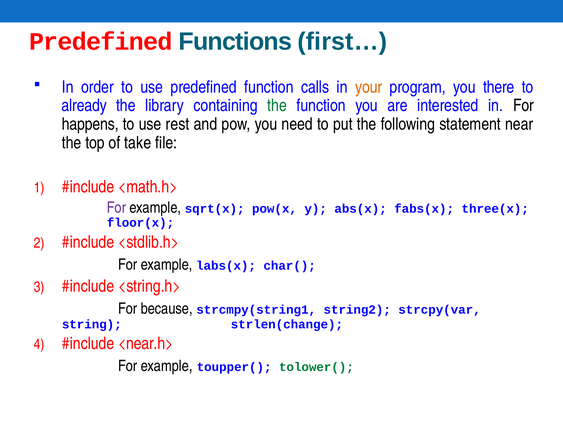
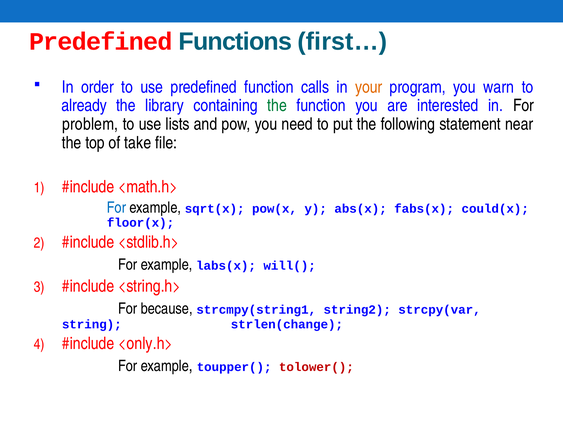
there: there -> warn (499, 87)
happens: happens -> problem (90, 124)
rest: rest -> lists (178, 124)
For colour: purple -> blue (116, 208)
three(x: three(x -> could(x (495, 209)
char(: char( -> will( (290, 266)
<near.h>: <near.h> -> <only.h> (146, 344)
tolower( colour: green -> red (316, 367)
